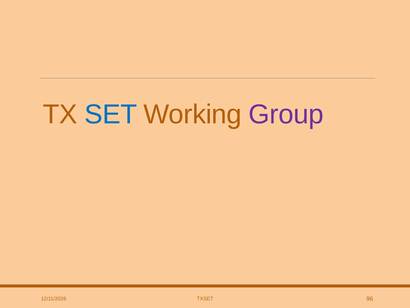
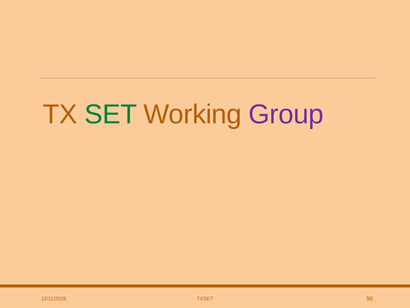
SET colour: blue -> green (111, 114)
